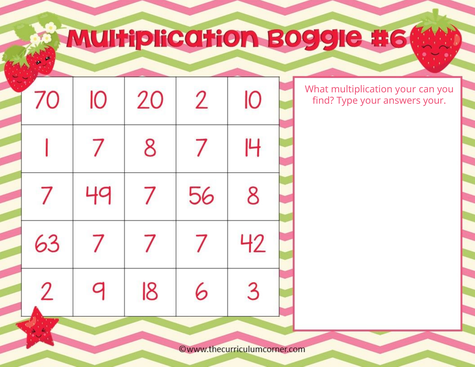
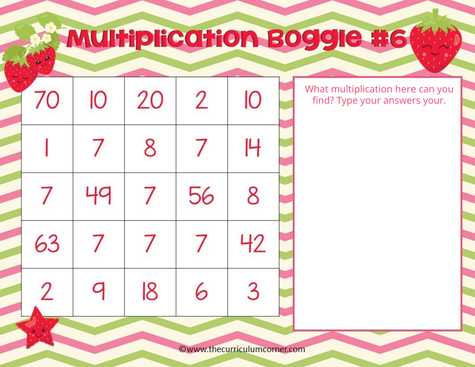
multiplication your: your -> here (406, 89)
